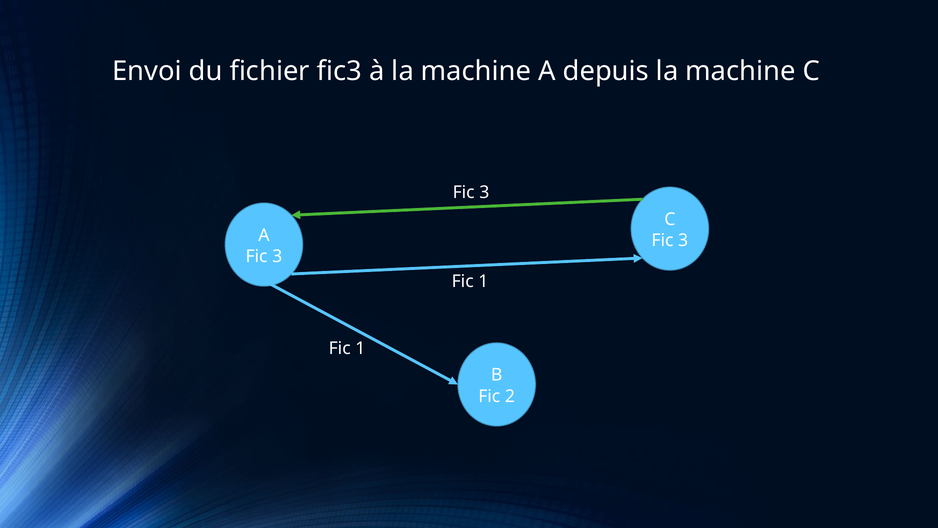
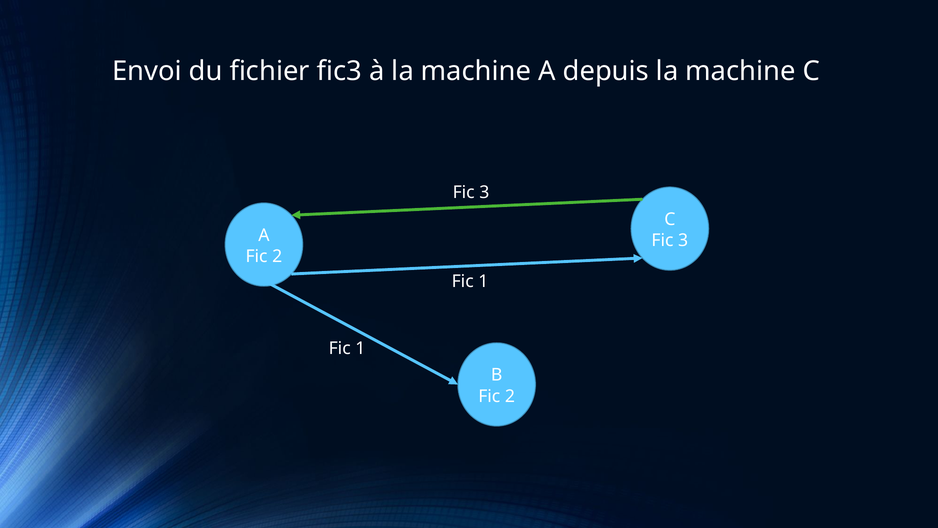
3: 3 -> 2 (277, 256)
